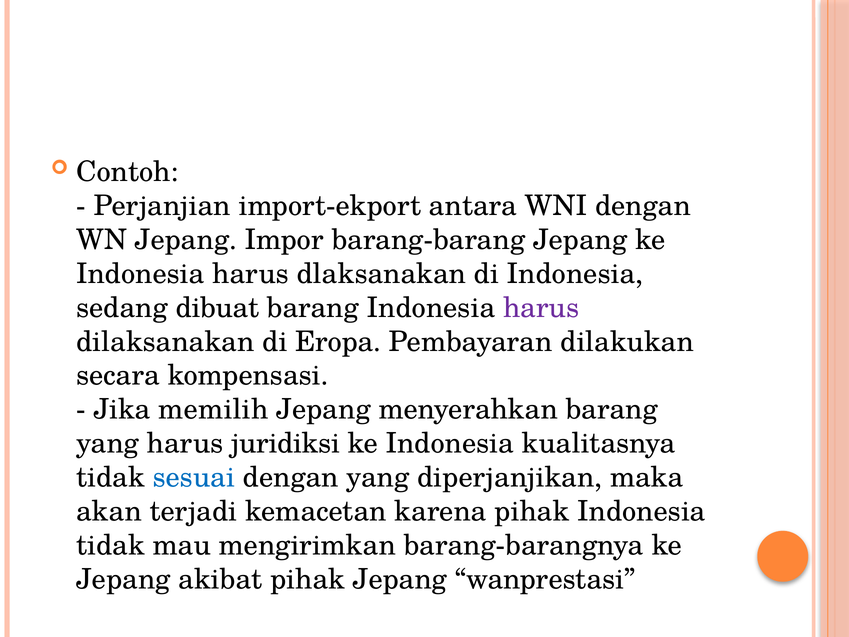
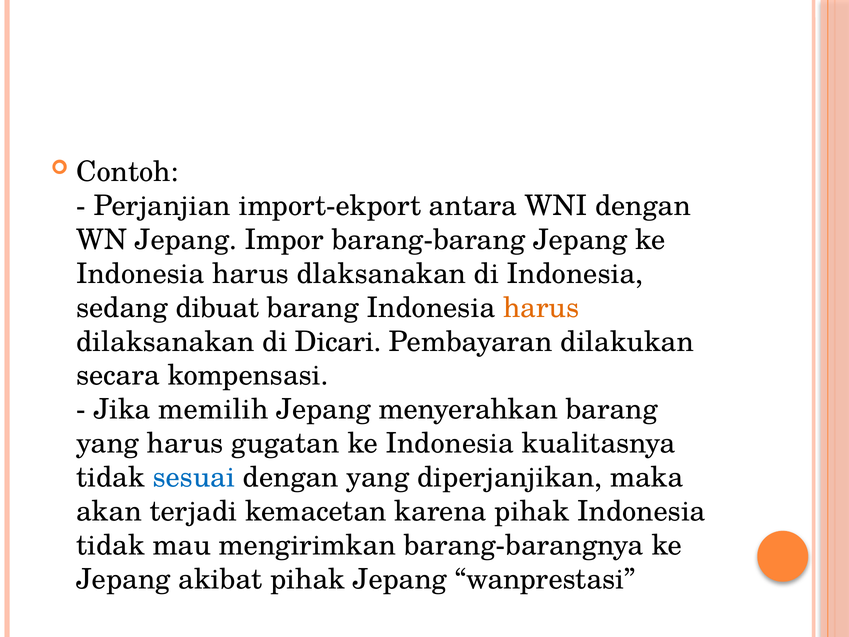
harus colour: purple -> orange (541, 308)
Eropa: Eropa -> Dicari (338, 342)
juridiksi: juridiksi -> gugatan (285, 443)
